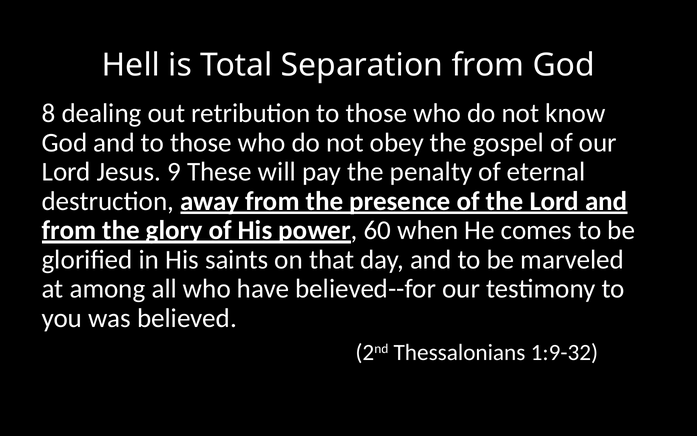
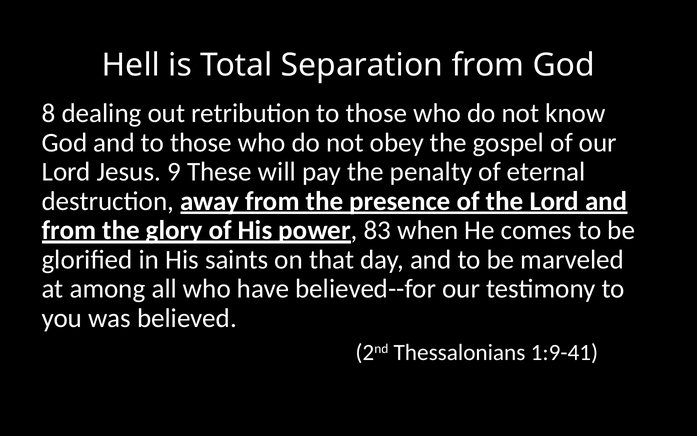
60: 60 -> 83 (377, 230)
1:9-32: 1:9-32 -> 1:9-41 (564, 352)
